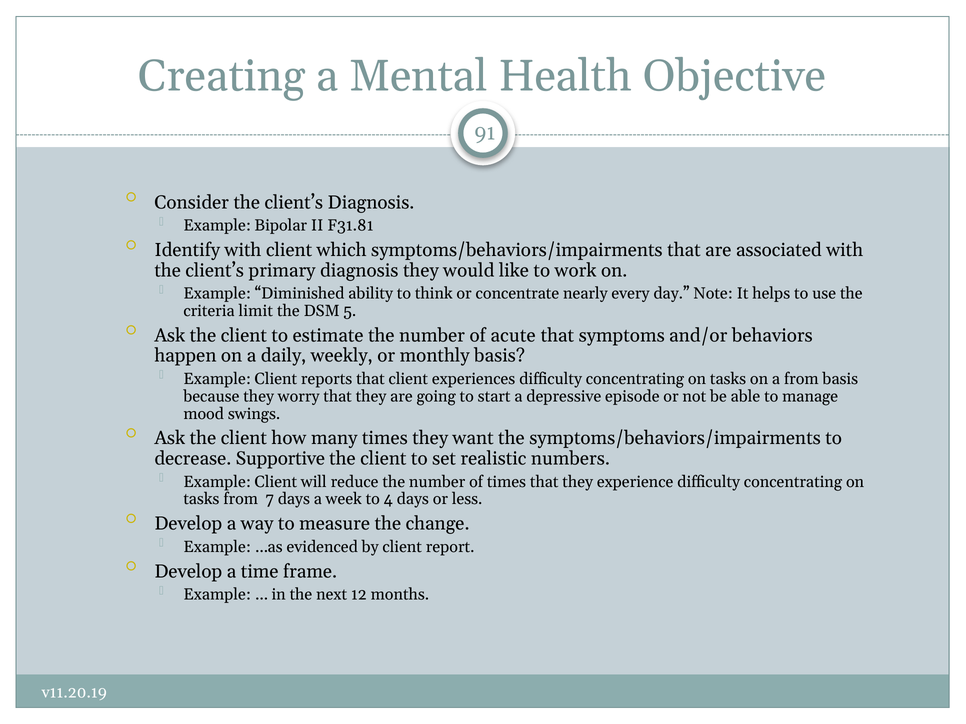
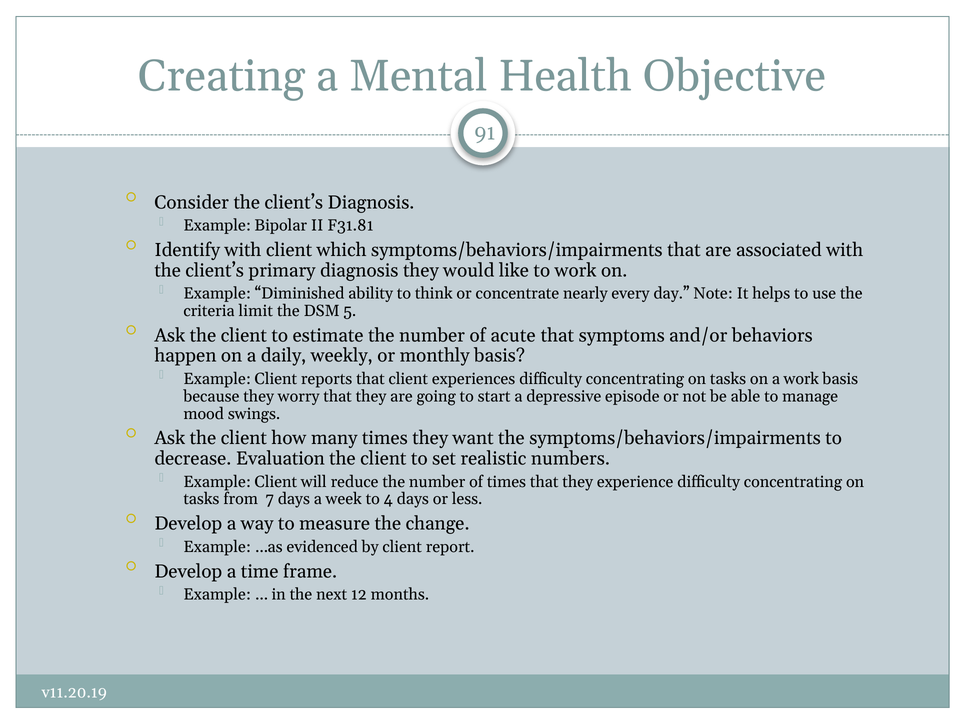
a from: from -> work (801, 379)
Supportive: Supportive -> Evaluation (280, 459)
